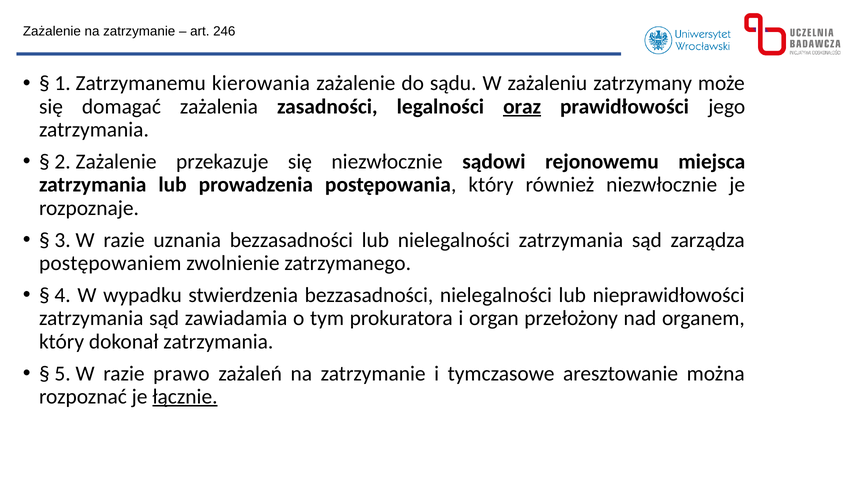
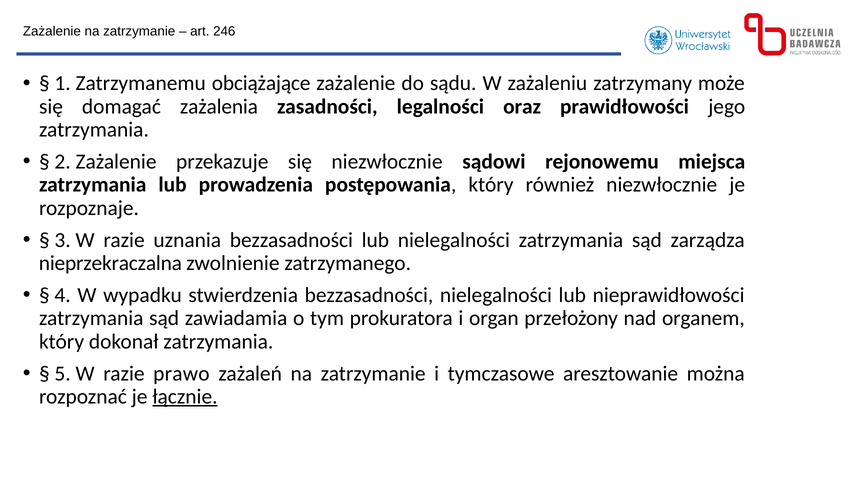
kierowania: kierowania -> obciążające (261, 83)
oraz underline: present -> none (522, 107)
postępowaniem: postępowaniem -> nieprzekraczalna (110, 263)
